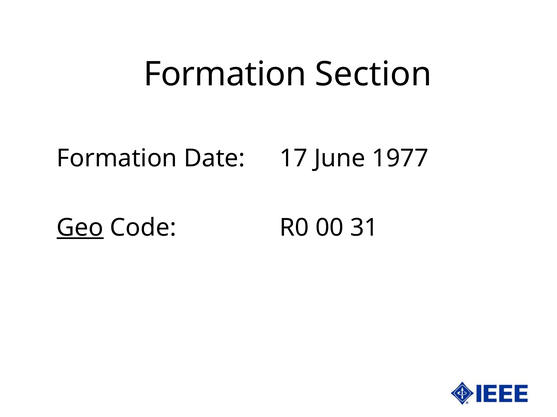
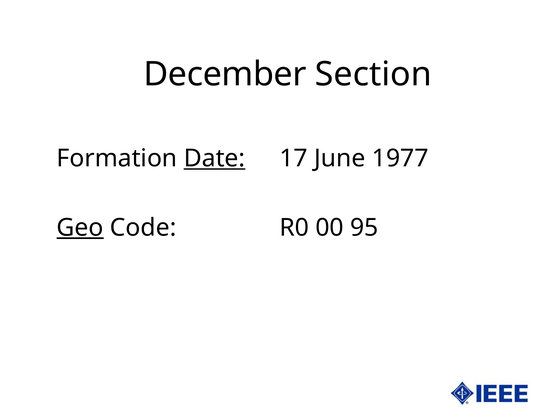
Formation: Formation -> December (225, 74)
Date underline: none -> present (214, 159)
31: 31 -> 95 (364, 228)
